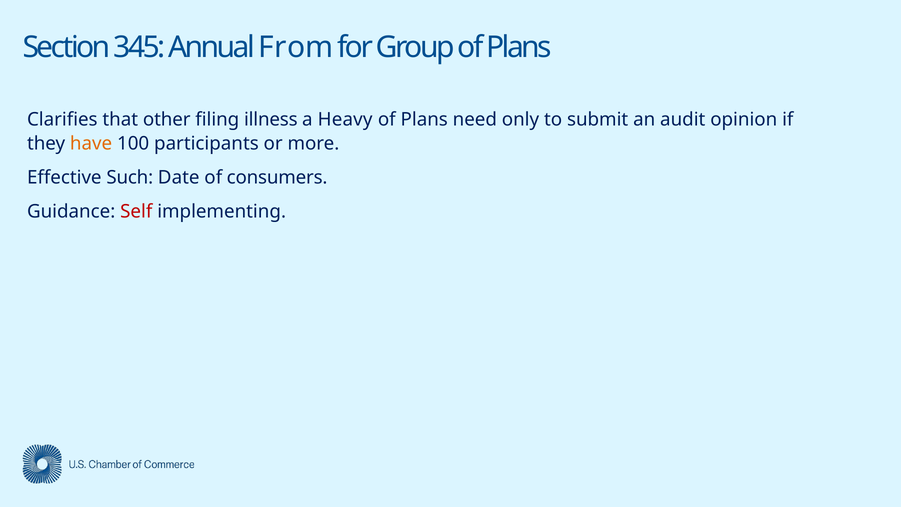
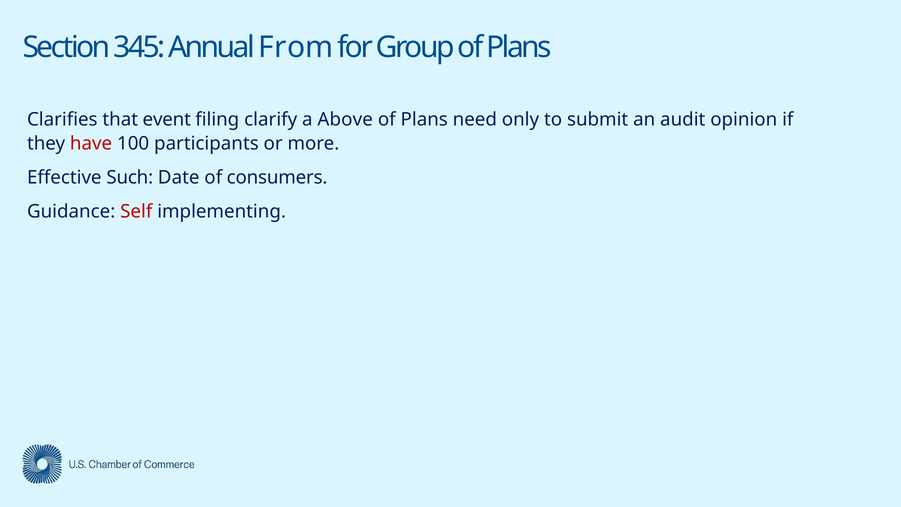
other: other -> event (167, 119)
illness: illness -> clarify (271, 119)
Heavy: Heavy -> Above (345, 119)
have colour: orange -> red (91, 144)
